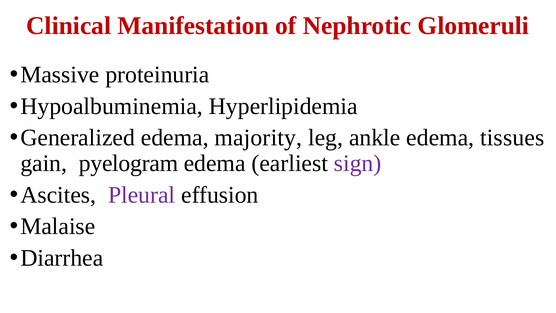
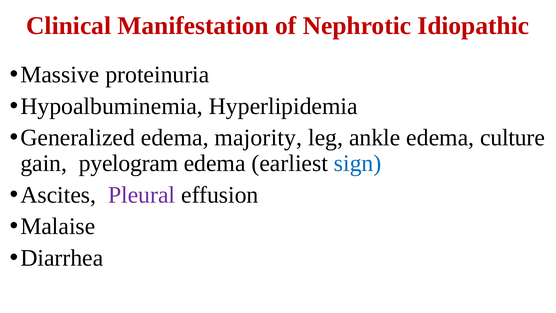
Glomeruli: Glomeruli -> Idiopathic (473, 26)
tissues: tissues -> culture (512, 138)
sign colour: purple -> blue (358, 163)
